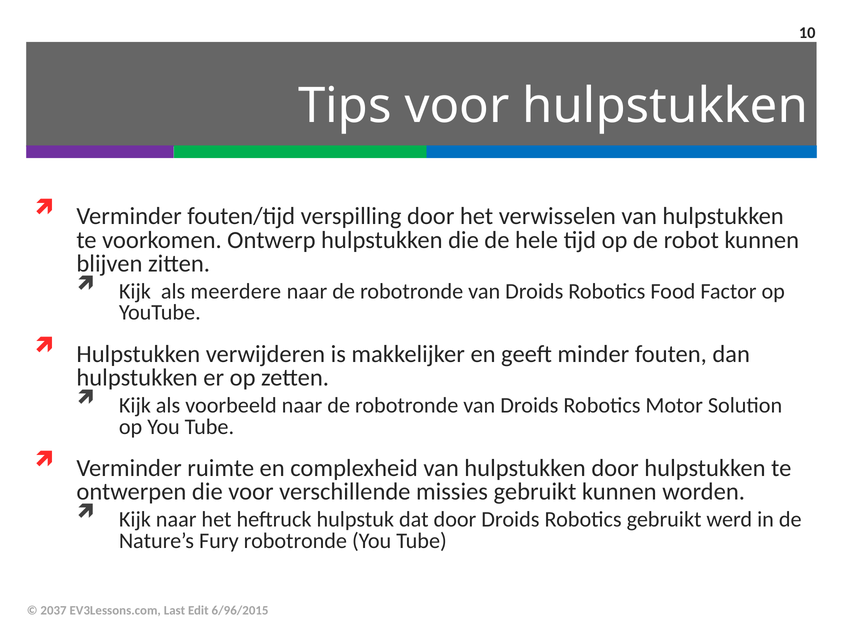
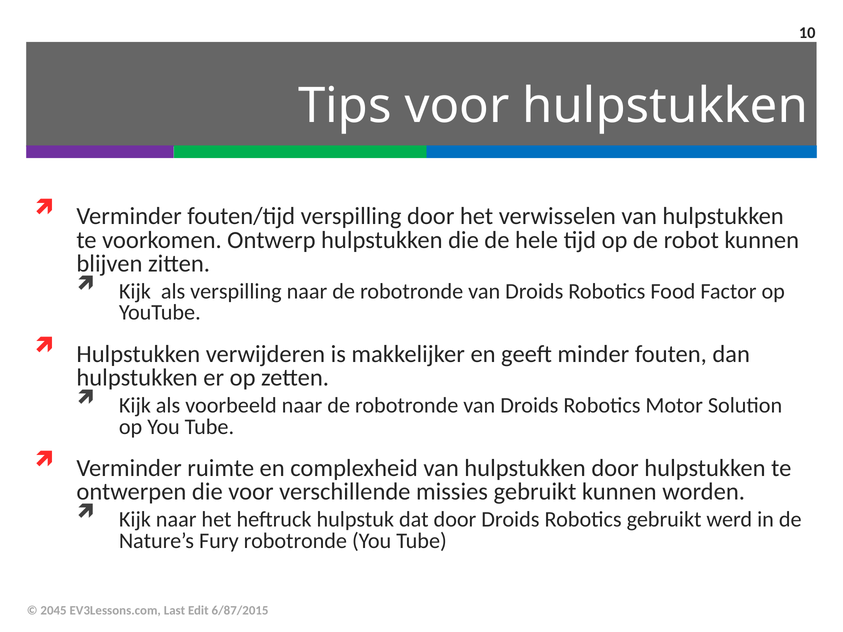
als meerdere: meerdere -> verspilling (236, 291)
2037: 2037 -> 2045 (54, 611)
6/96/2015: 6/96/2015 -> 6/87/2015 (240, 611)
